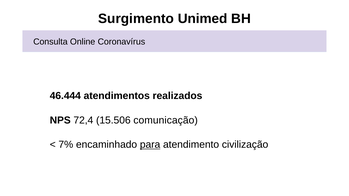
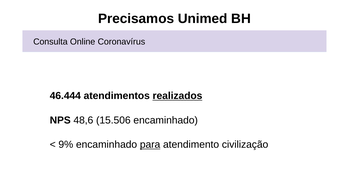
Surgimento: Surgimento -> Precisamos (136, 19)
realizados underline: none -> present (177, 96)
72,4: 72,4 -> 48,6 (83, 120)
15.506 comunicação: comunicação -> encaminhado (166, 120)
7%: 7% -> 9% (66, 145)
